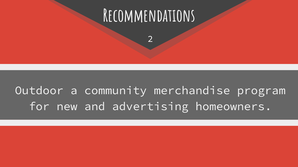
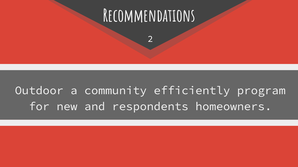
merchandise: merchandise -> efficiently (192, 91)
advertising: advertising -> respondents (150, 107)
